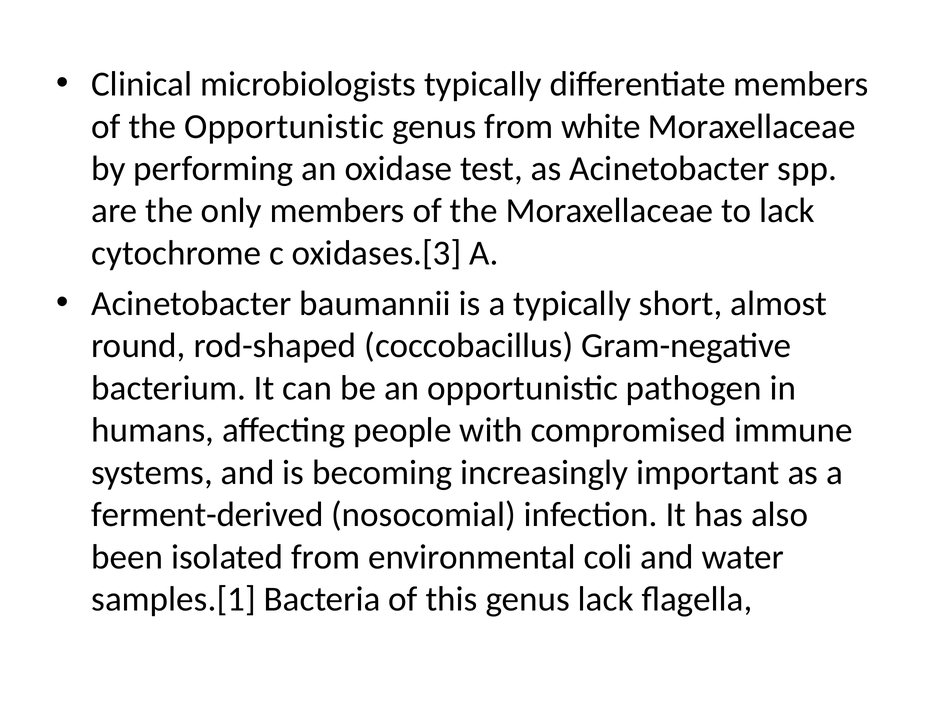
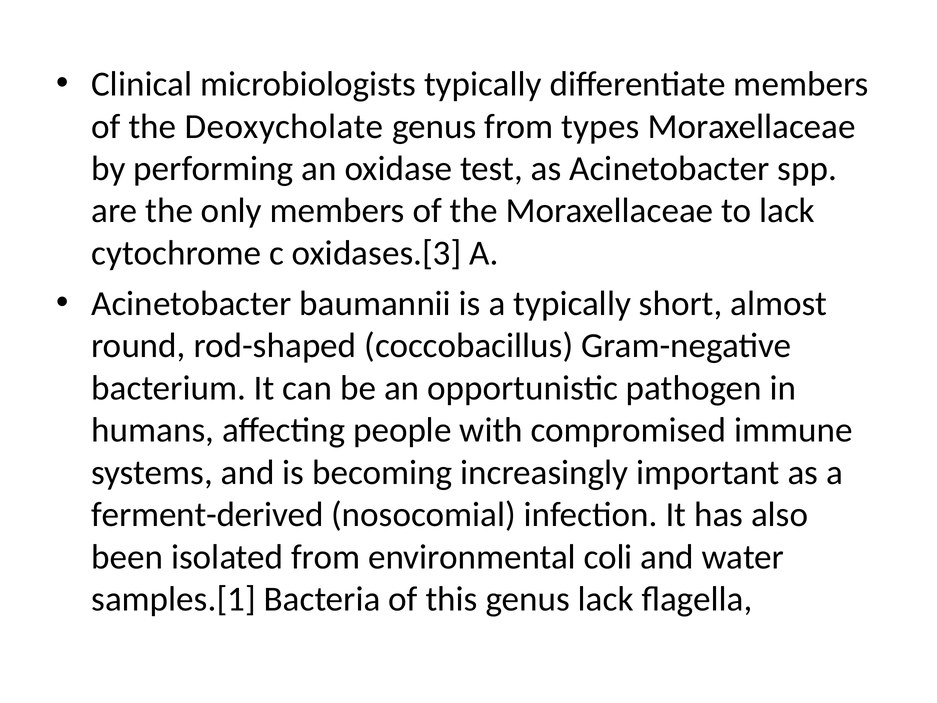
the Opportunistic: Opportunistic -> Deoxycholate (284, 126)
white: white -> types (601, 126)
